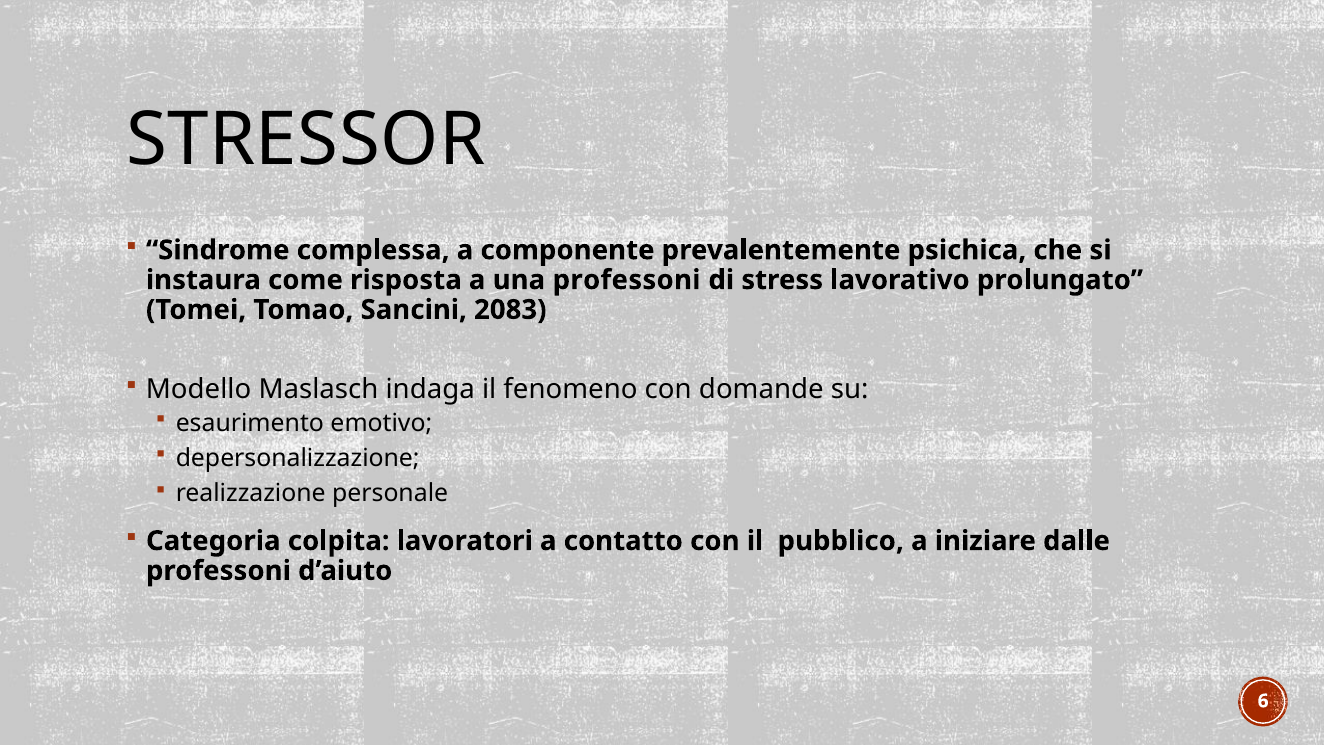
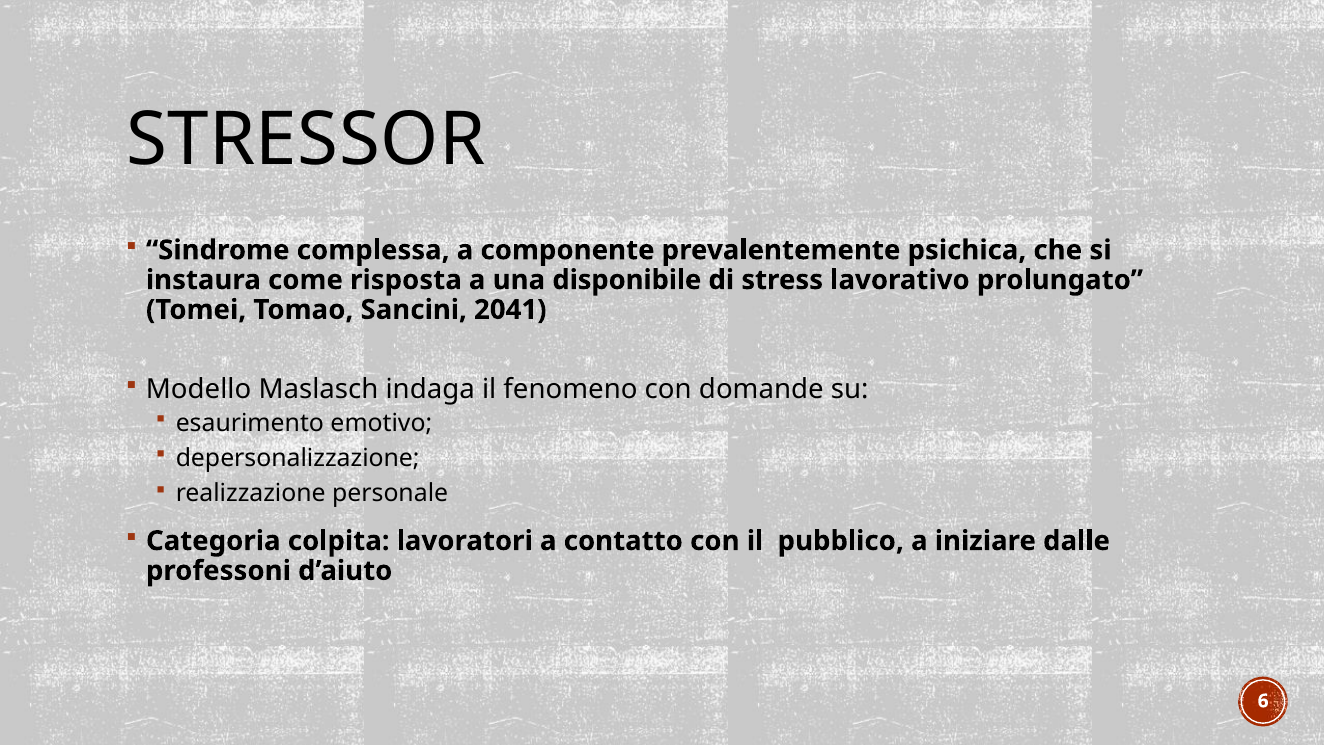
una professoni: professoni -> disponibile (627, 280)
2083: 2083 -> 2041 (510, 310)
